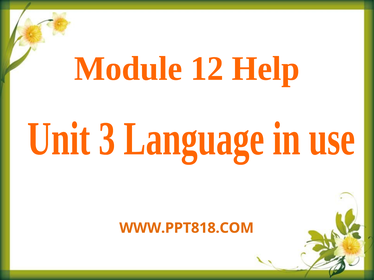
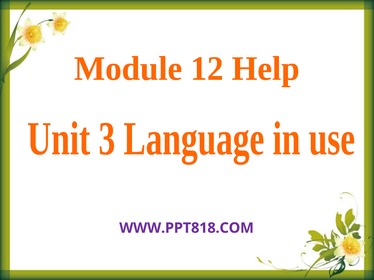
WWW.PPT818.COM colour: orange -> purple (187, 228)
